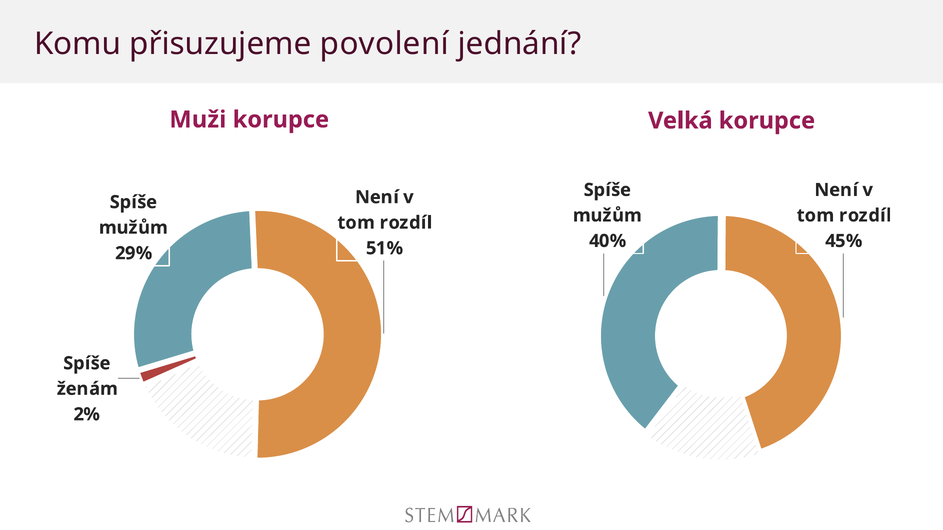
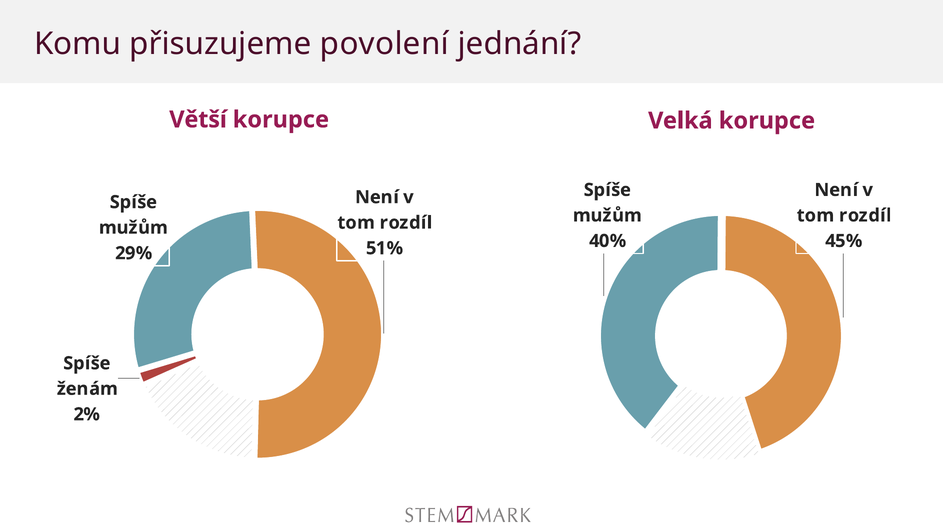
Muži: Muži -> Větší (198, 120)
